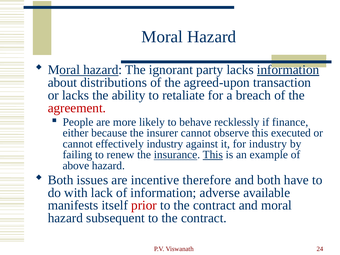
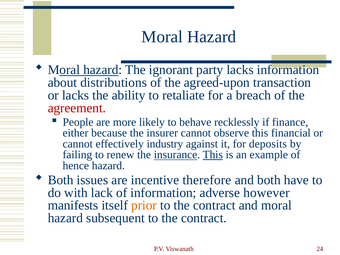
information underline: present -> none (288, 70)
executed: executed -> financial (291, 133)
for industry: industry -> deposits (268, 144)
above: above -> hence (76, 166)
available: available -> however (267, 193)
prior colour: red -> orange (144, 205)
